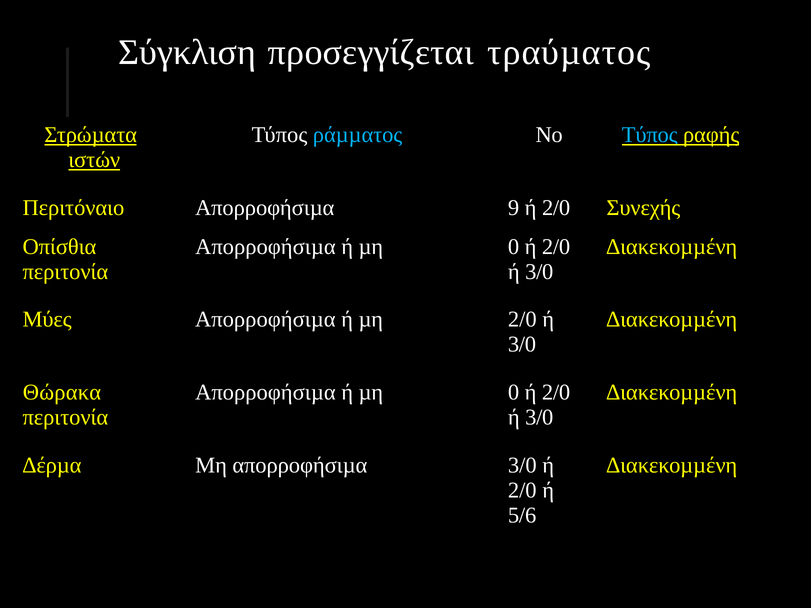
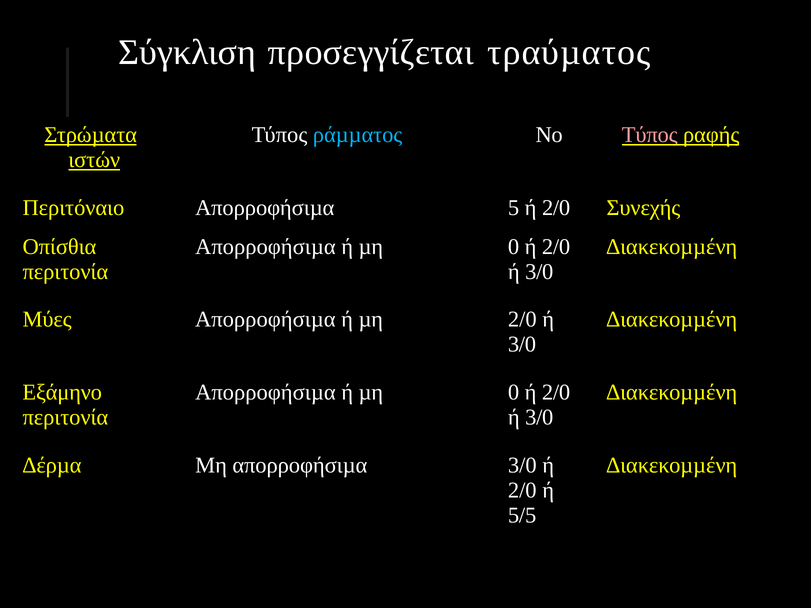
Τύπος colour: light blue -> pink (650, 135)
9: 9 -> 5 (514, 208)
Θώρακα: Θώρακα -> Εξάμηνο (62, 393)
5/6: 5/6 -> 5/5 (522, 515)
